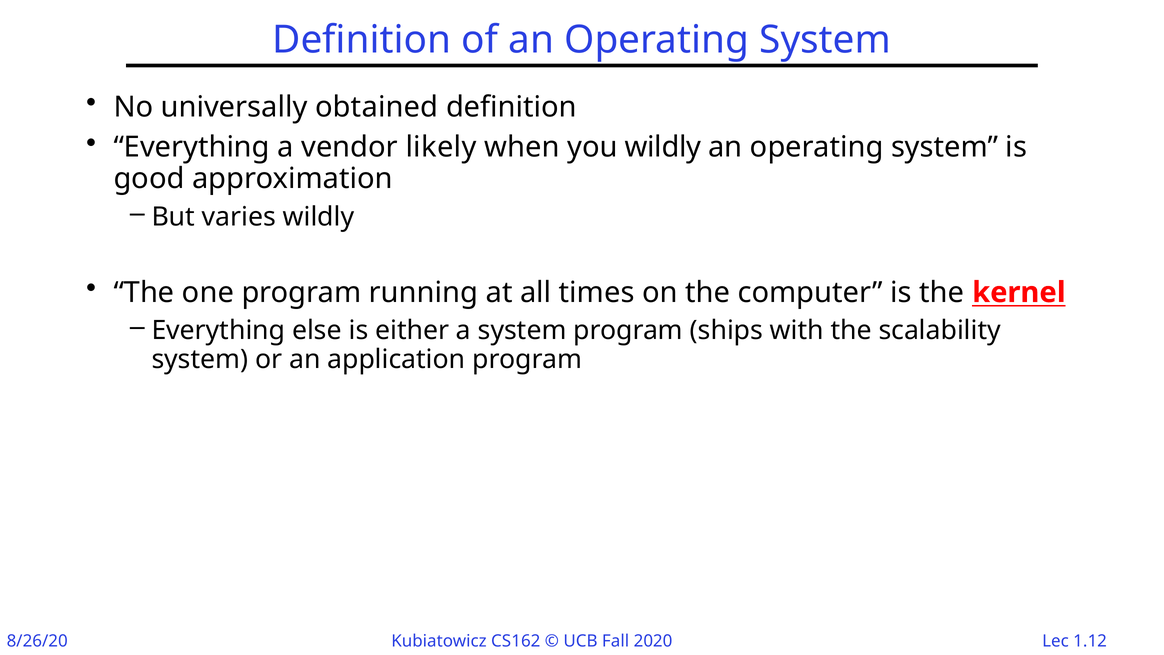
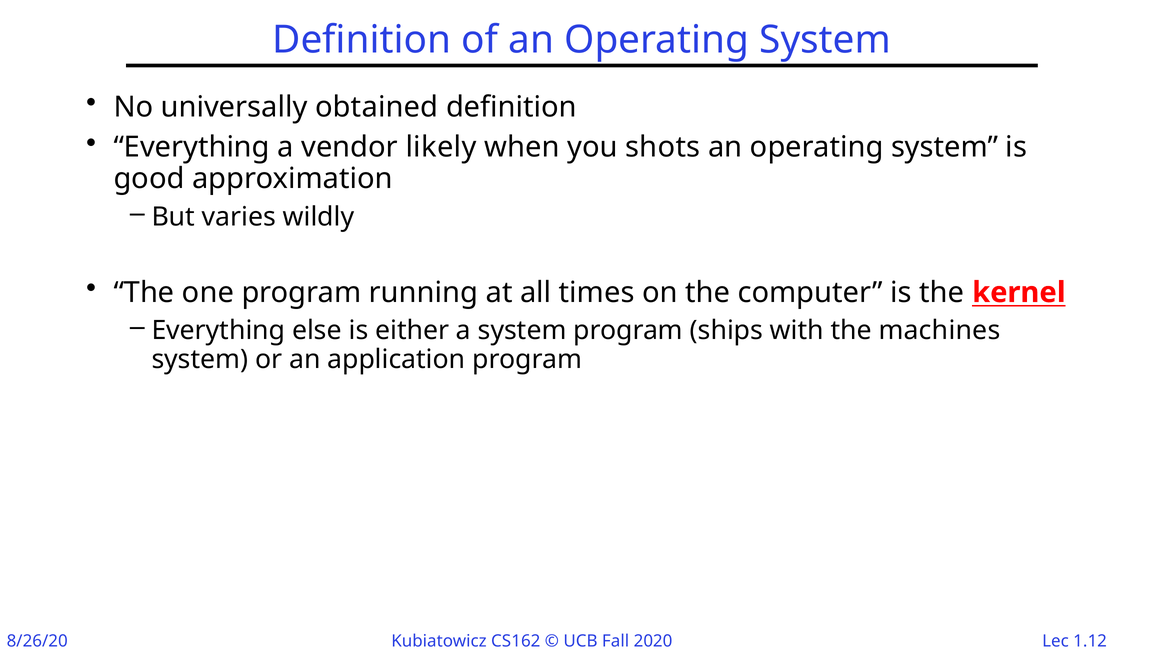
you wildly: wildly -> shots (663, 147)
scalability: scalability -> machines (940, 330)
